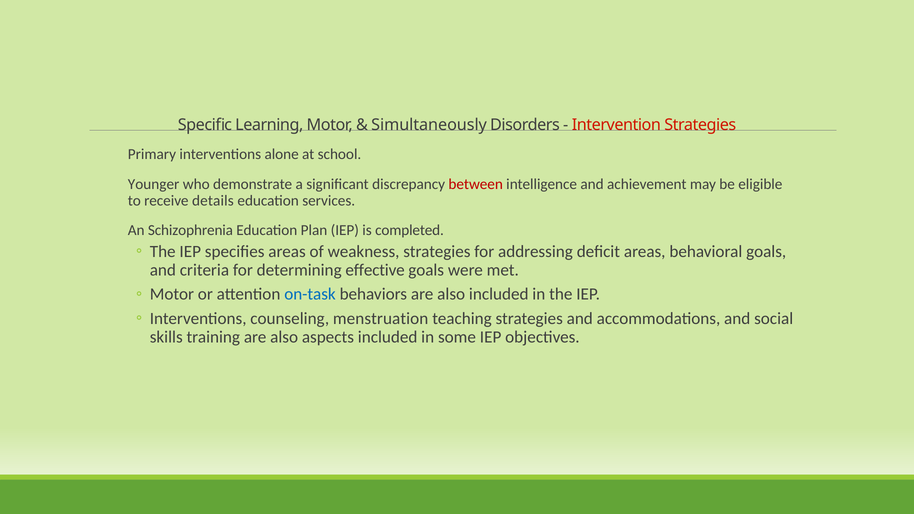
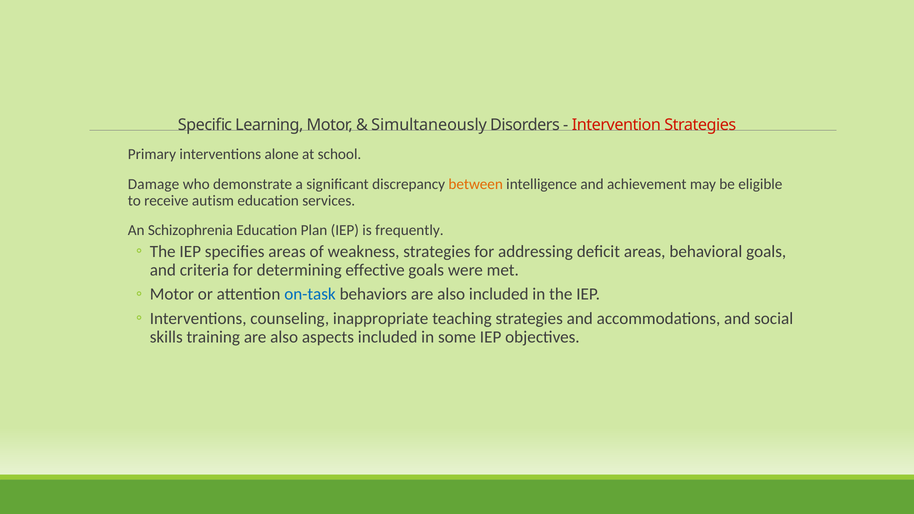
Younger: Younger -> Damage (154, 184)
between colour: red -> orange (476, 184)
details: details -> autism (213, 201)
completed: completed -> frequently (409, 230)
menstruation: menstruation -> inappropriate (381, 319)
